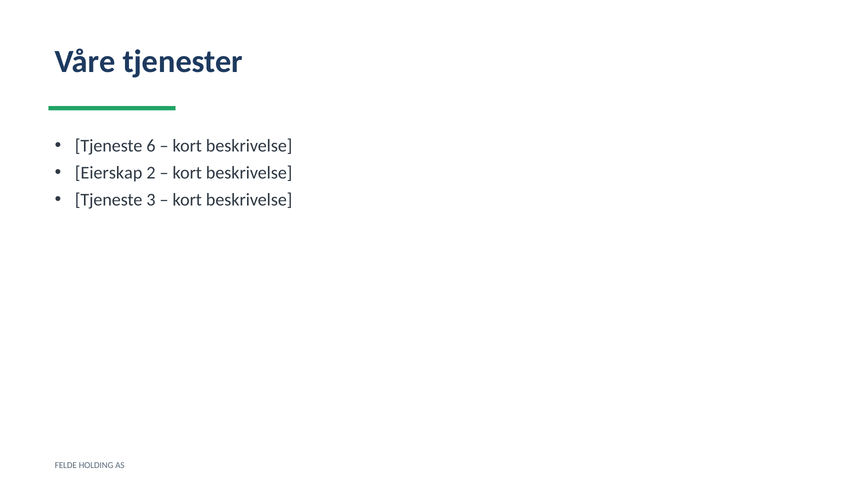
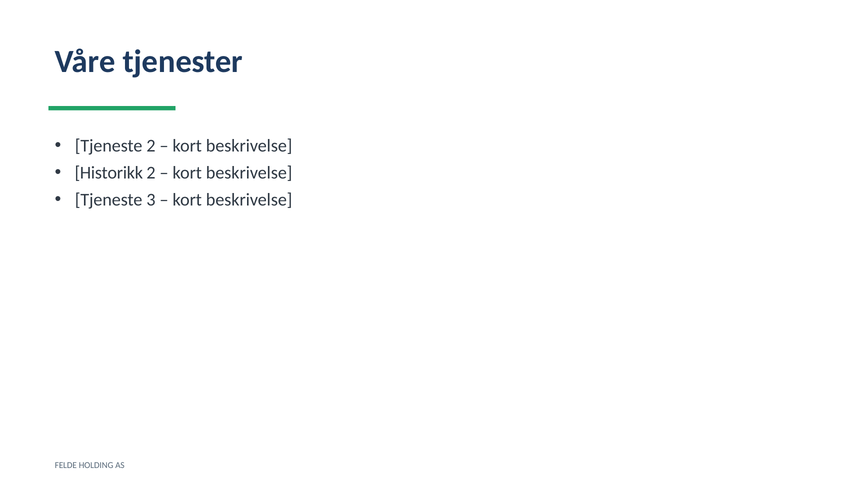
Tjeneste 6: 6 -> 2 (151, 146)
Eierskap: Eierskap -> Historikk (109, 173)
